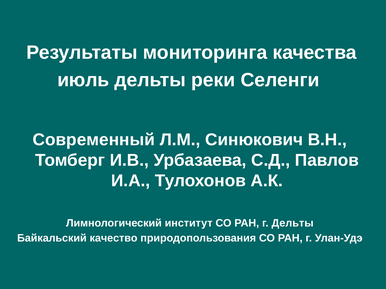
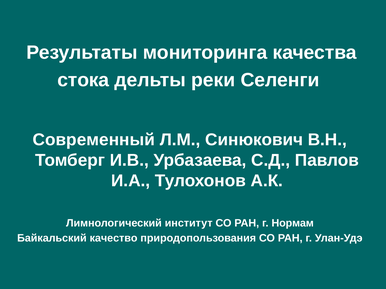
июль: июль -> стока (83, 80)
г Дельты: Дельты -> Нормам (293, 224)
